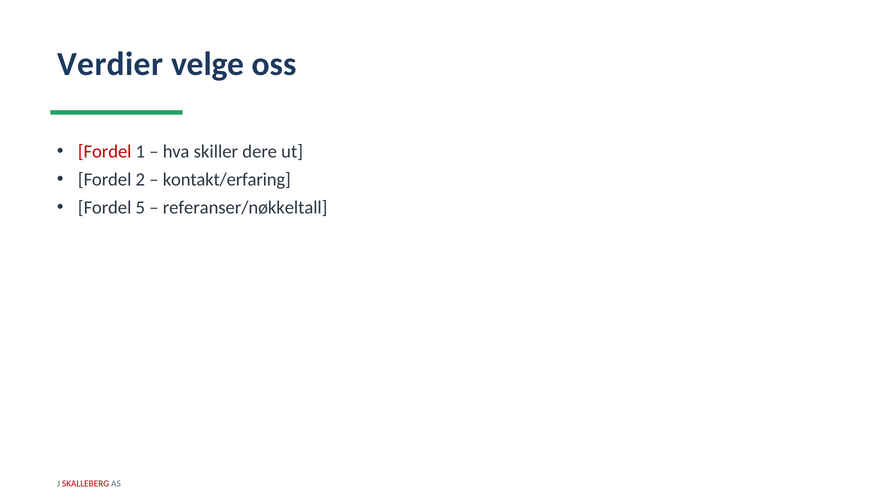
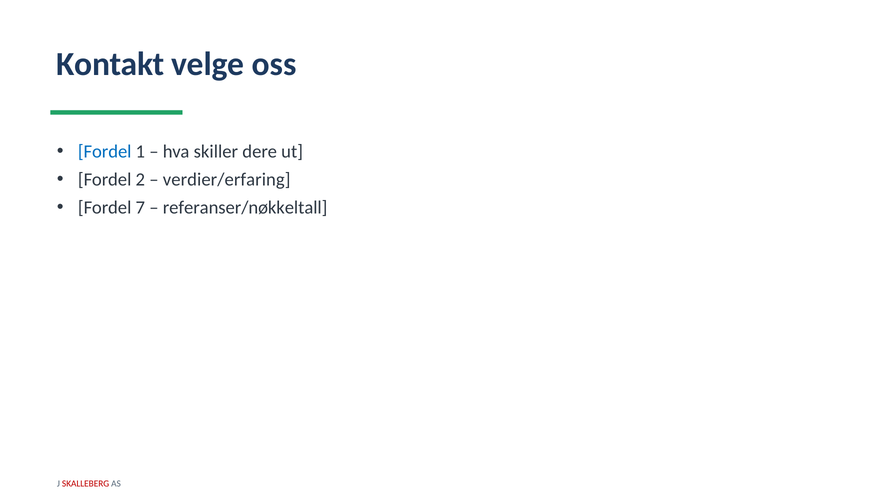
Verdier: Verdier -> Kontakt (110, 64)
Fordel colour: red -> blue (105, 152)
kontakt/erfaring: kontakt/erfaring -> verdier/erfaring (227, 180)
5: 5 -> 7 (140, 208)
